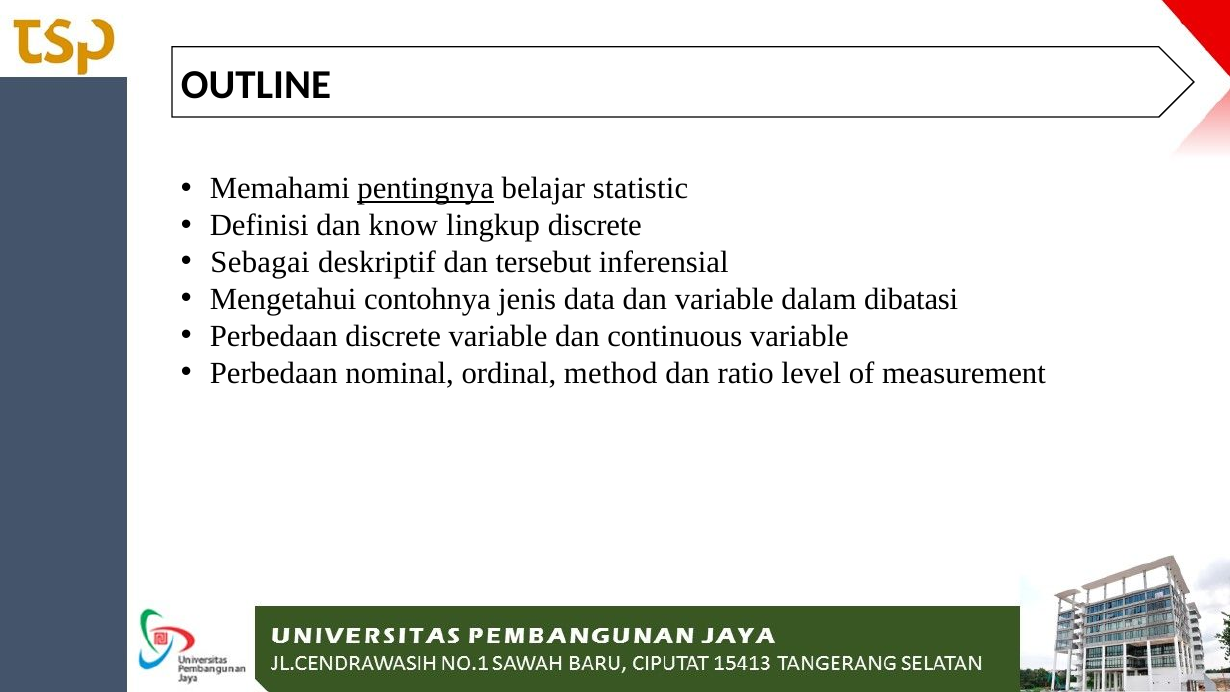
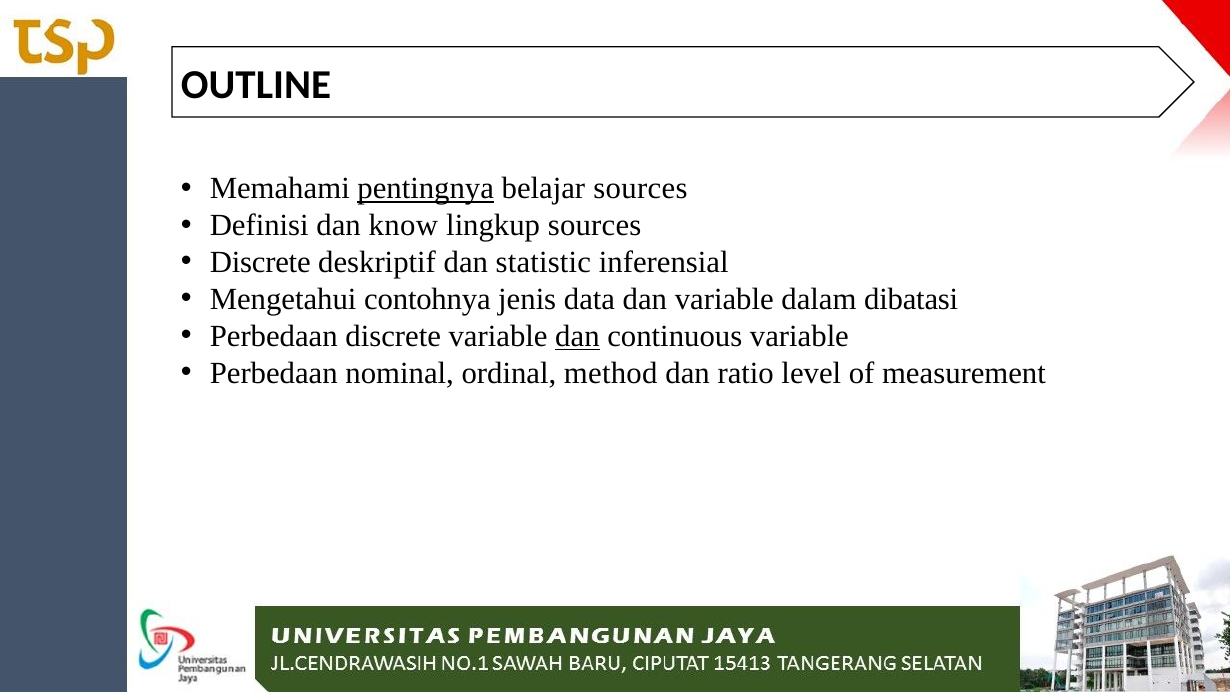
belajar statistic: statistic -> sources (640, 189)
lingkup discrete: discrete -> sources (595, 226)
Sebagai: Sebagai -> Discrete (260, 262)
tersebut: tersebut -> statistic (543, 262)
dan underline: none -> present (577, 336)
